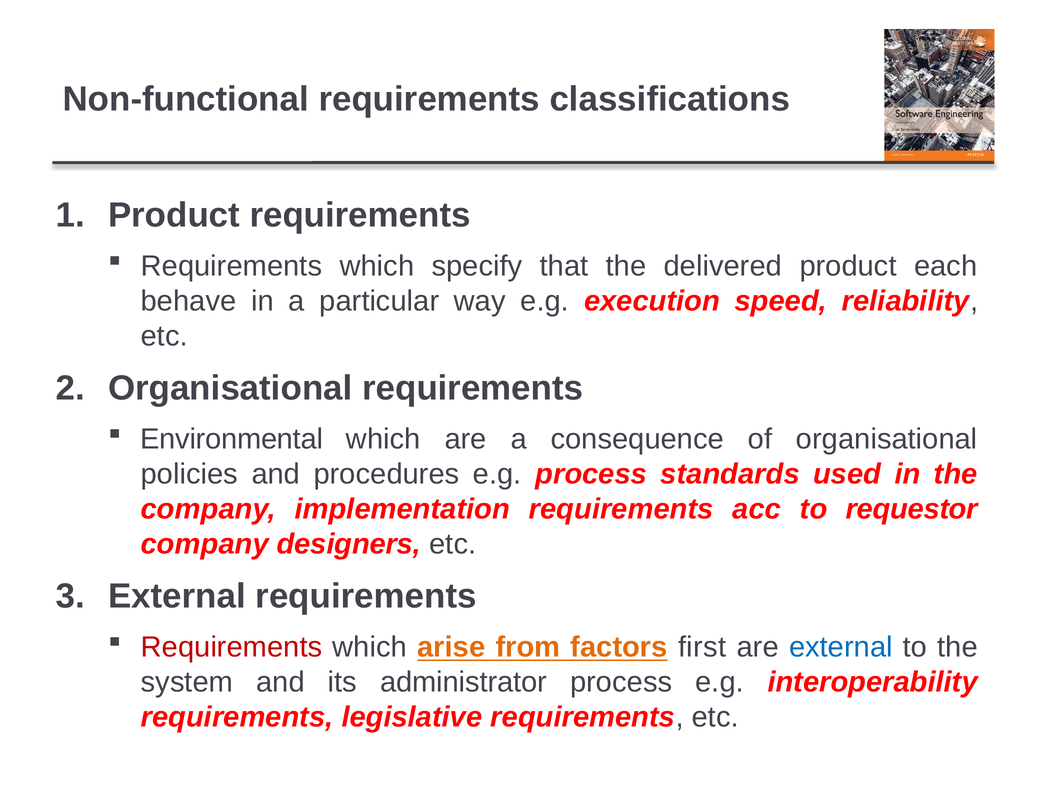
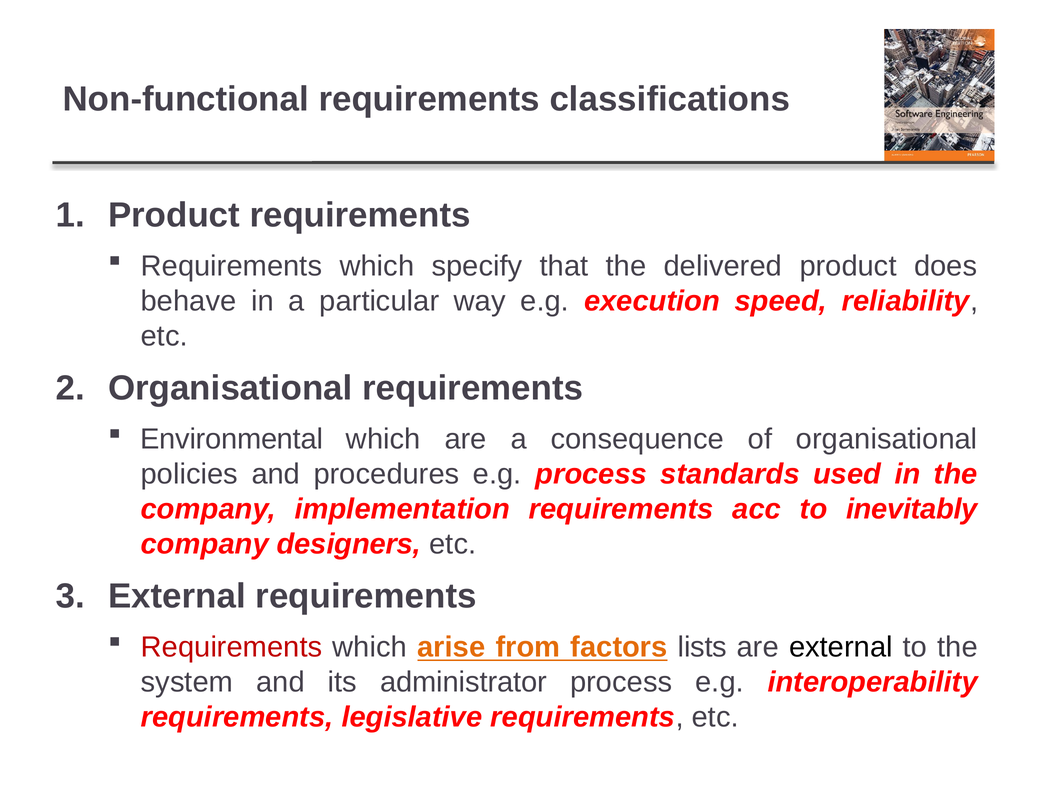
each: each -> does (946, 266)
requestor: requestor -> inevitably (912, 509)
first: first -> lists (702, 647)
external colour: blue -> black (841, 647)
